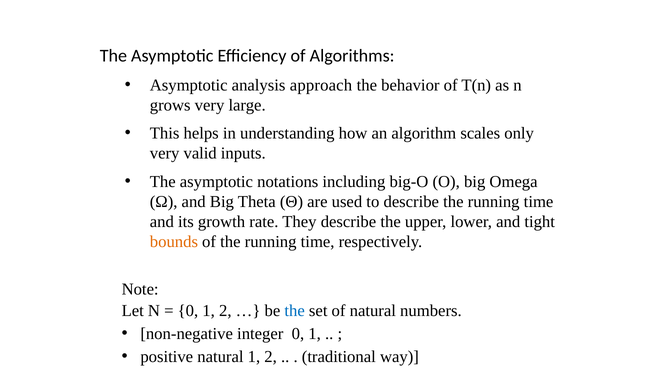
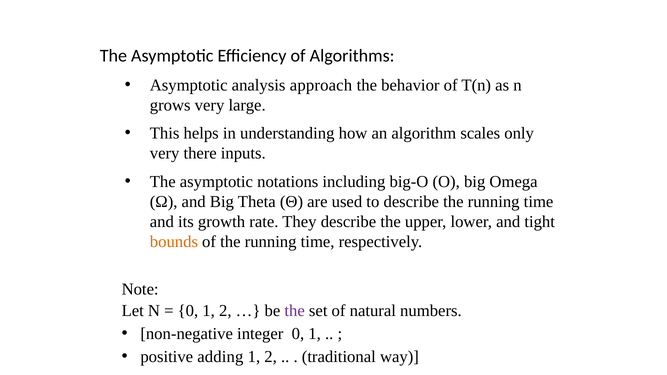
valid: valid -> there (200, 153)
the colour: blue -> purple (295, 311)
positive natural: natural -> adding (220, 357)
